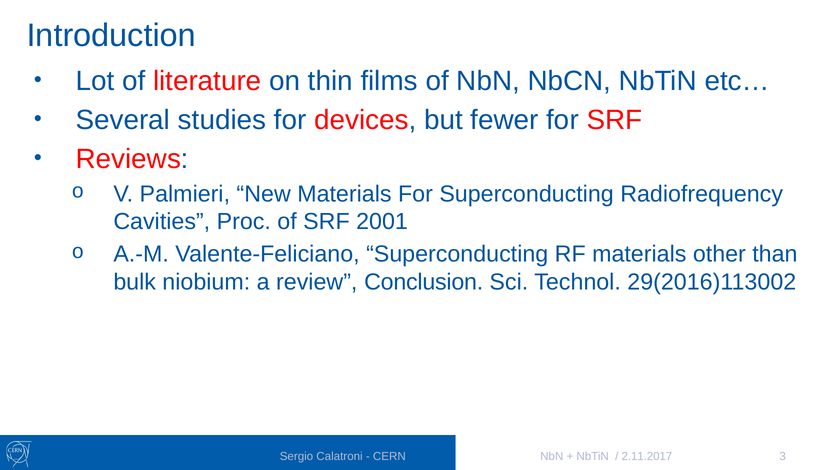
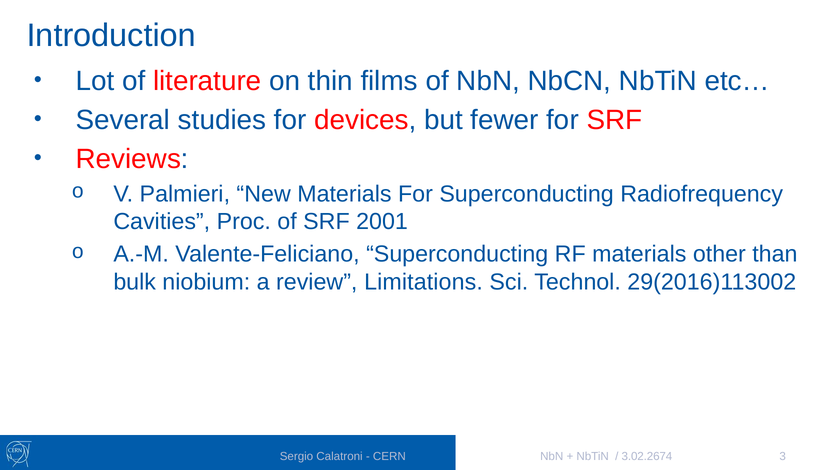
Conclusion: Conclusion -> Limitations (424, 282)
2.11.2017: 2.11.2017 -> 3.02.2674 (647, 457)
